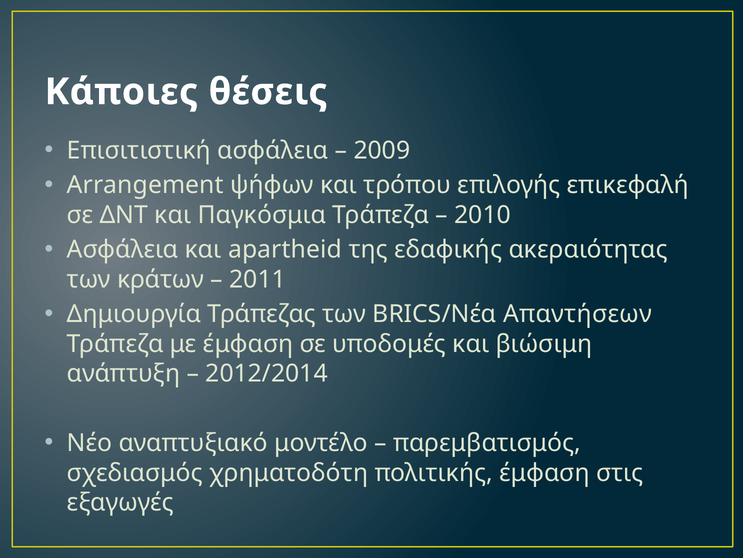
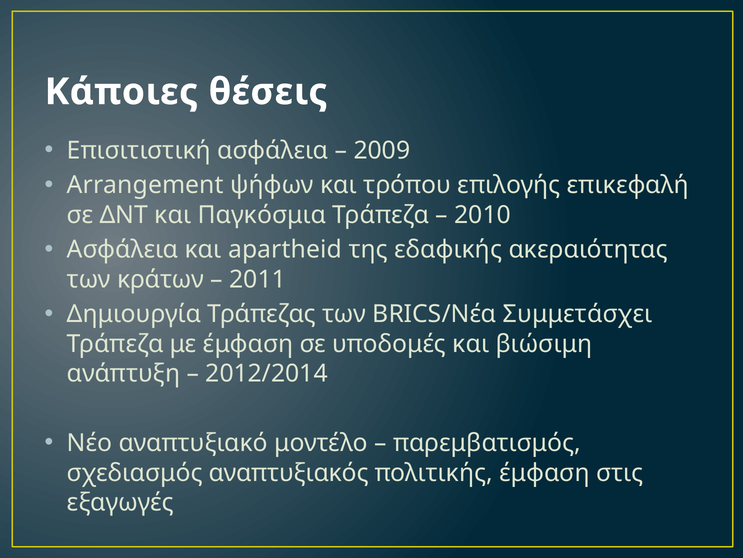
Απαντήσεων: Απαντήσεων -> Συμμετάσχει (578, 314)
χρηματοδότη: χρηματοδότη -> αναπτυξιακός (289, 472)
